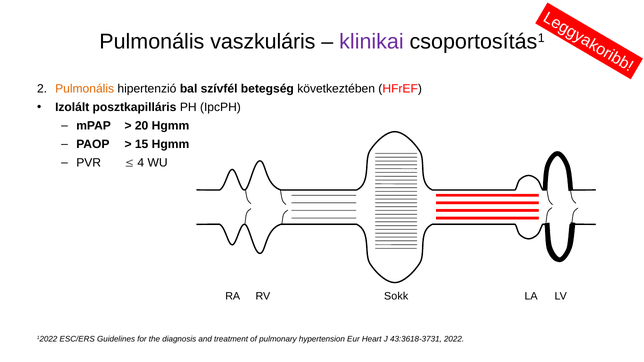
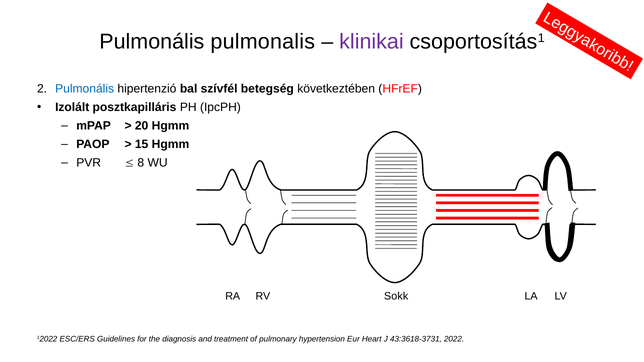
vaszkuláris: vaszkuláris -> pulmonalis (263, 42)
Pulmonális colour: orange -> blue (85, 89)
4: 4 -> 8 (141, 163)
